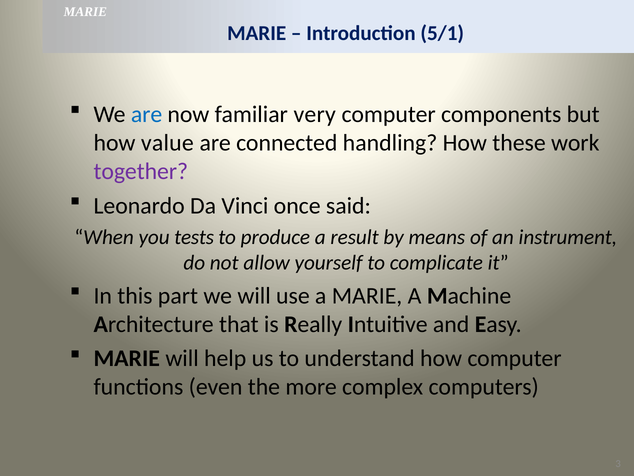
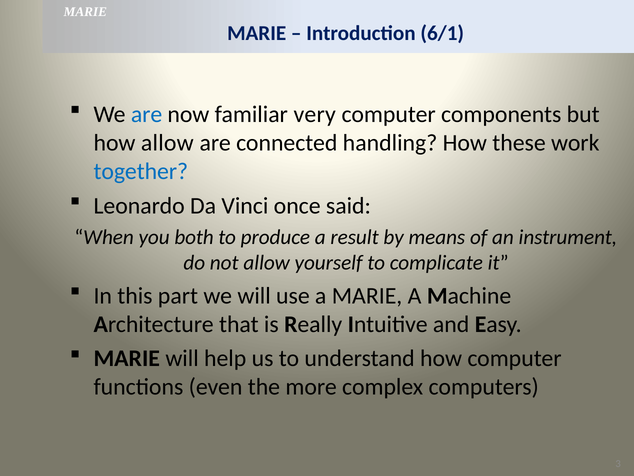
5/1: 5/1 -> 6/1 (442, 33)
how value: value -> allow (167, 143)
together colour: purple -> blue (141, 171)
tests: tests -> both (194, 237)
